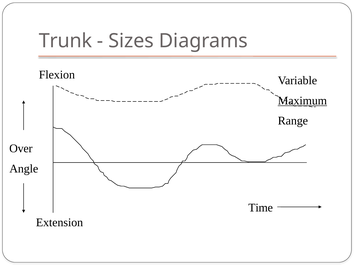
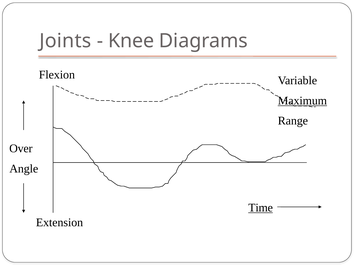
Trunk: Trunk -> Joints (65, 41)
Sizes: Sizes -> Knee (131, 41)
Time underline: none -> present (261, 207)
